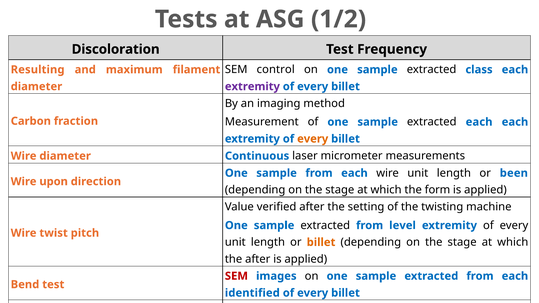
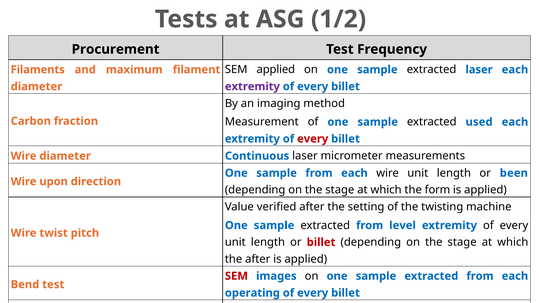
Discoloration: Discoloration -> Procurement (116, 49)
SEM control: control -> applied (276, 70)
extracted class: class -> laser (479, 70)
Resulting: Resulting -> Filaments (38, 70)
extracted each: each -> used (479, 122)
every colour: orange -> red (313, 139)
billet colour: orange -> red (321, 242)
identified: identified -> operating (252, 293)
